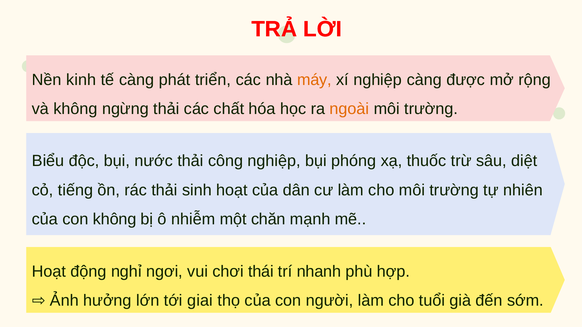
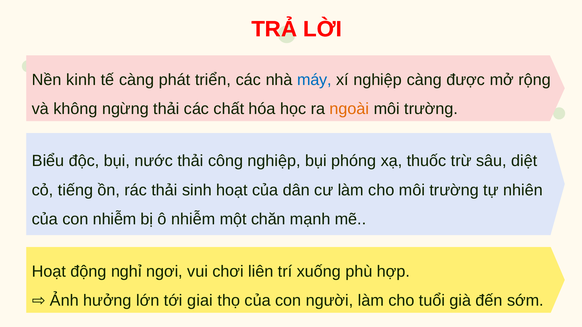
máy colour: orange -> blue (314, 80)
con không: không -> nhiễm (115, 219)
thái: thái -> liên (261, 272)
nhanh: nhanh -> xuống (319, 272)
